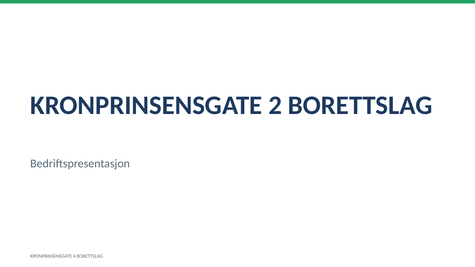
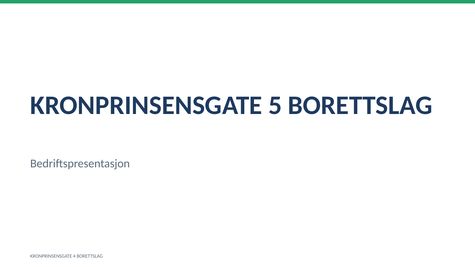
2: 2 -> 5 (275, 105)
